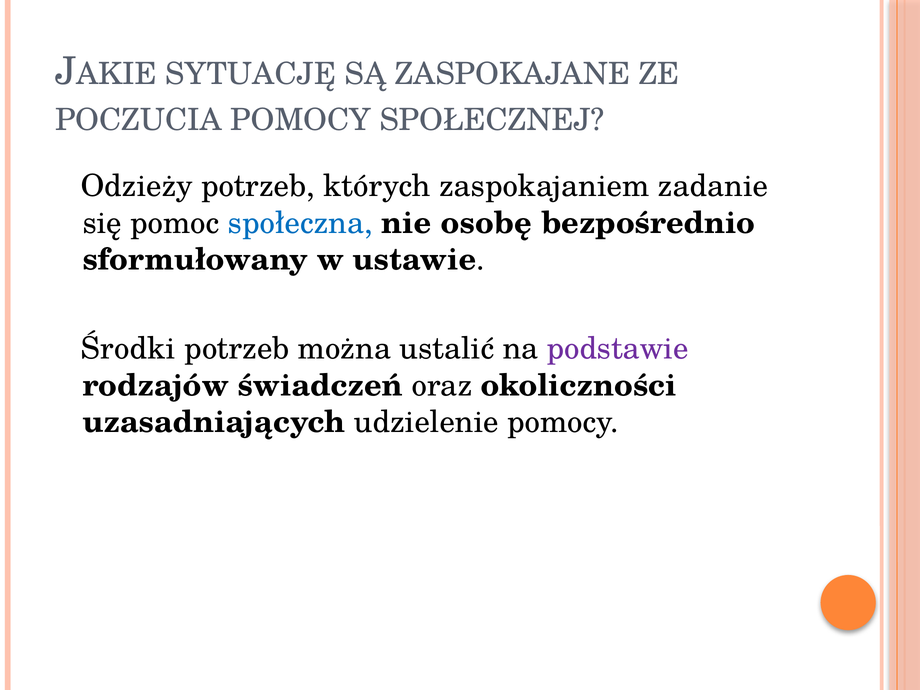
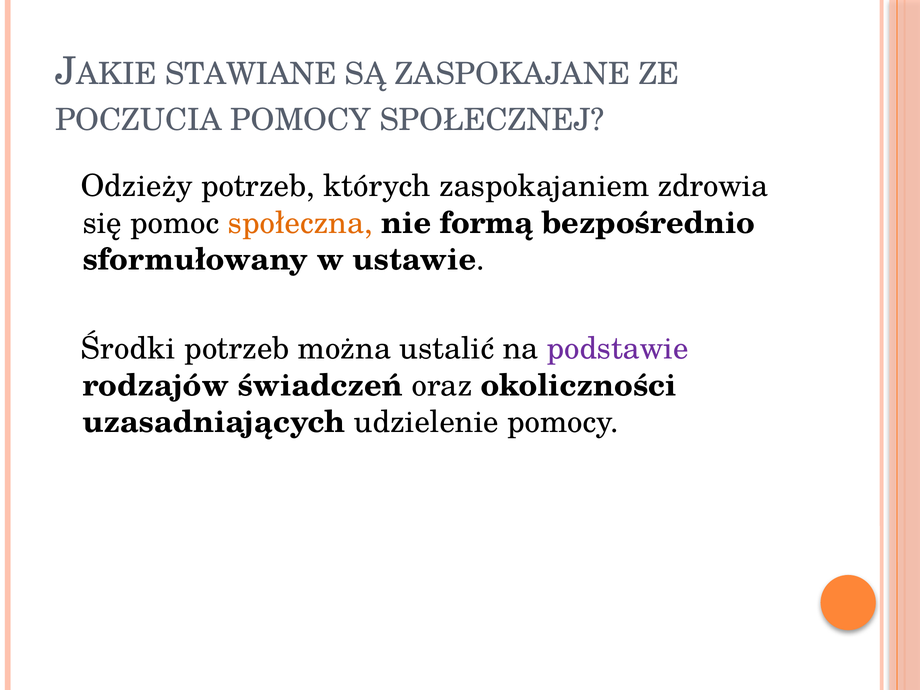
SYTUACJĘ: SYTUACJĘ -> STAWIANE (251, 74)
zadanie: zadanie -> zdrowia (713, 186)
społeczna colour: blue -> orange (300, 223)
osobę: osobę -> formą (487, 223)
